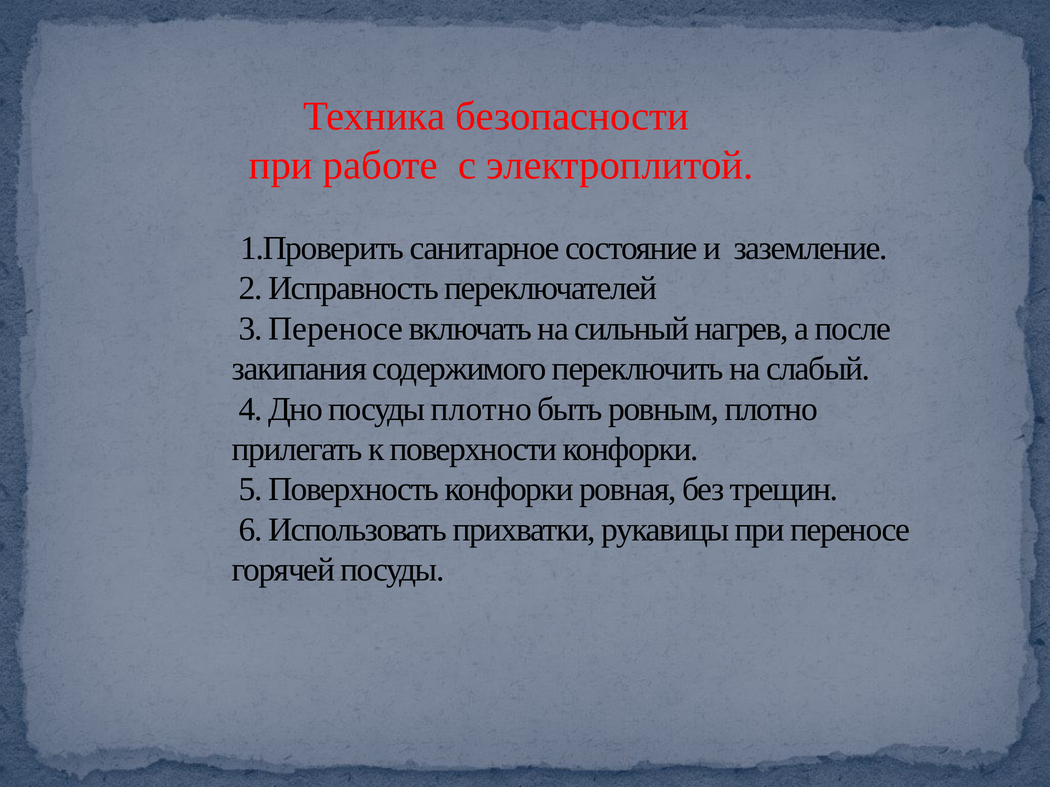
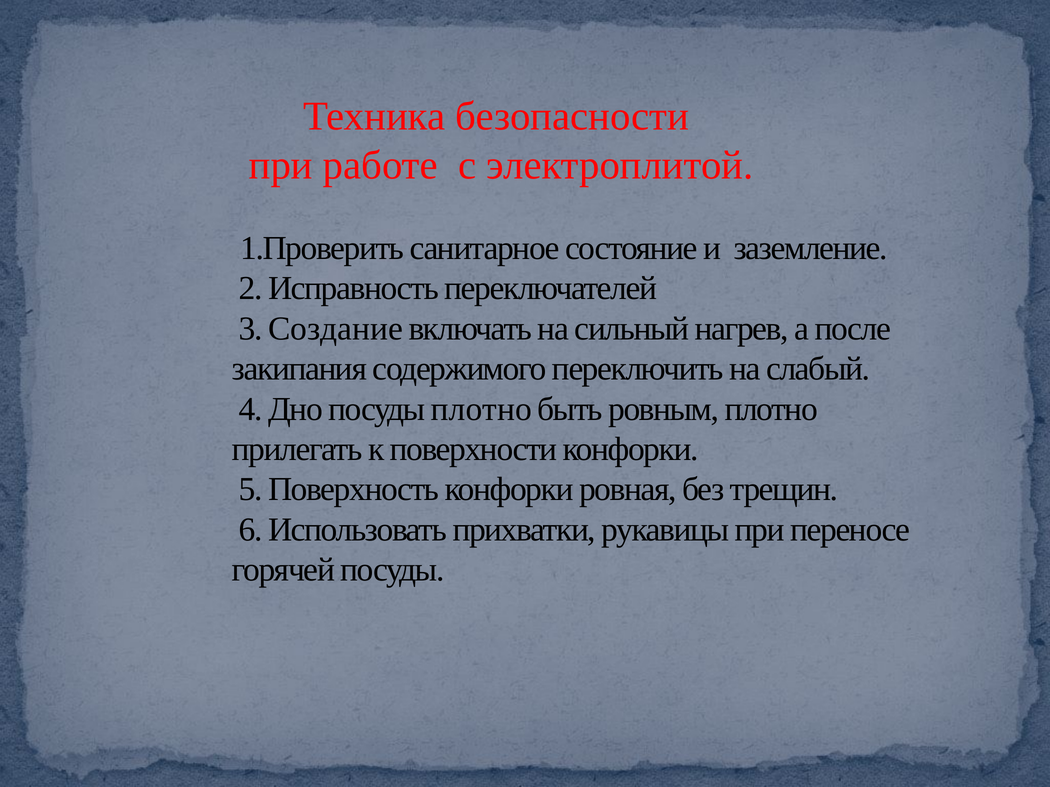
3 Переносе: Переносе -> Создание (336, 329)
